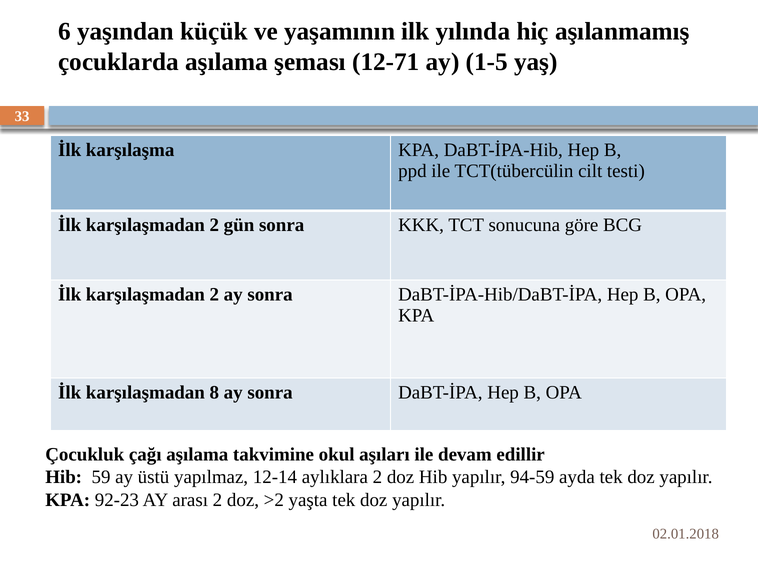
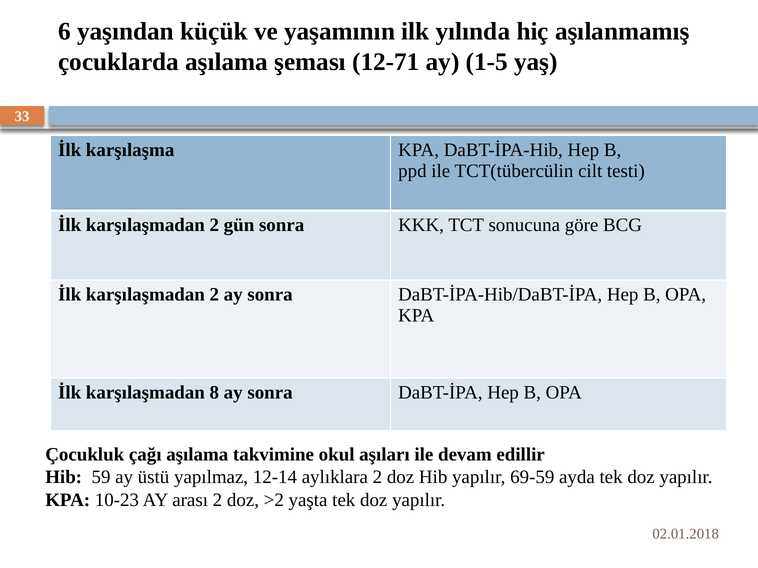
94-59: 94-59 -> 69-59 (532, 478)
92-23: 92-23 -> 10-23 (117, 500)
